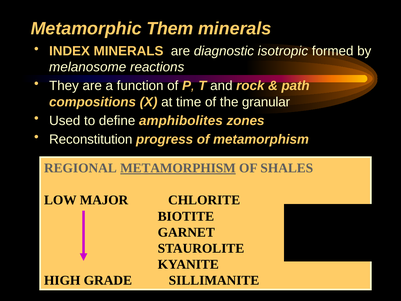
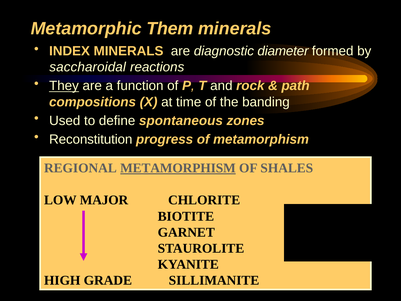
isotropic: isotropic -> diameter (283, 51)
melanosome: melanosome -> saccharoidal (88, 67)
They underline: none -> present (64, 86)
granular: granular -> banding (266, 102)
amphibolites: amphibolites -> spontaneous (181, 121)
